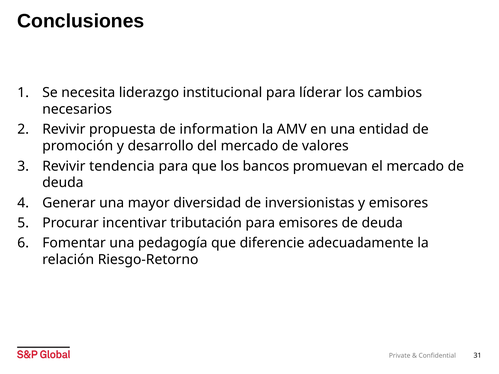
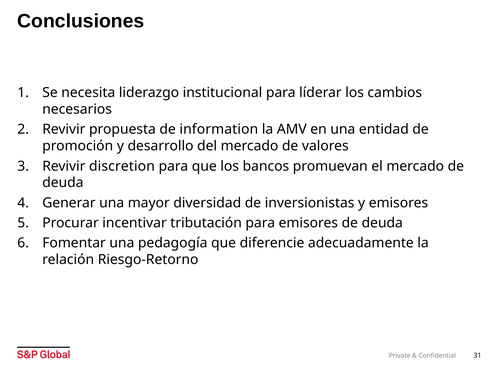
tendencia: tendencia -> discretion (122, 166)
